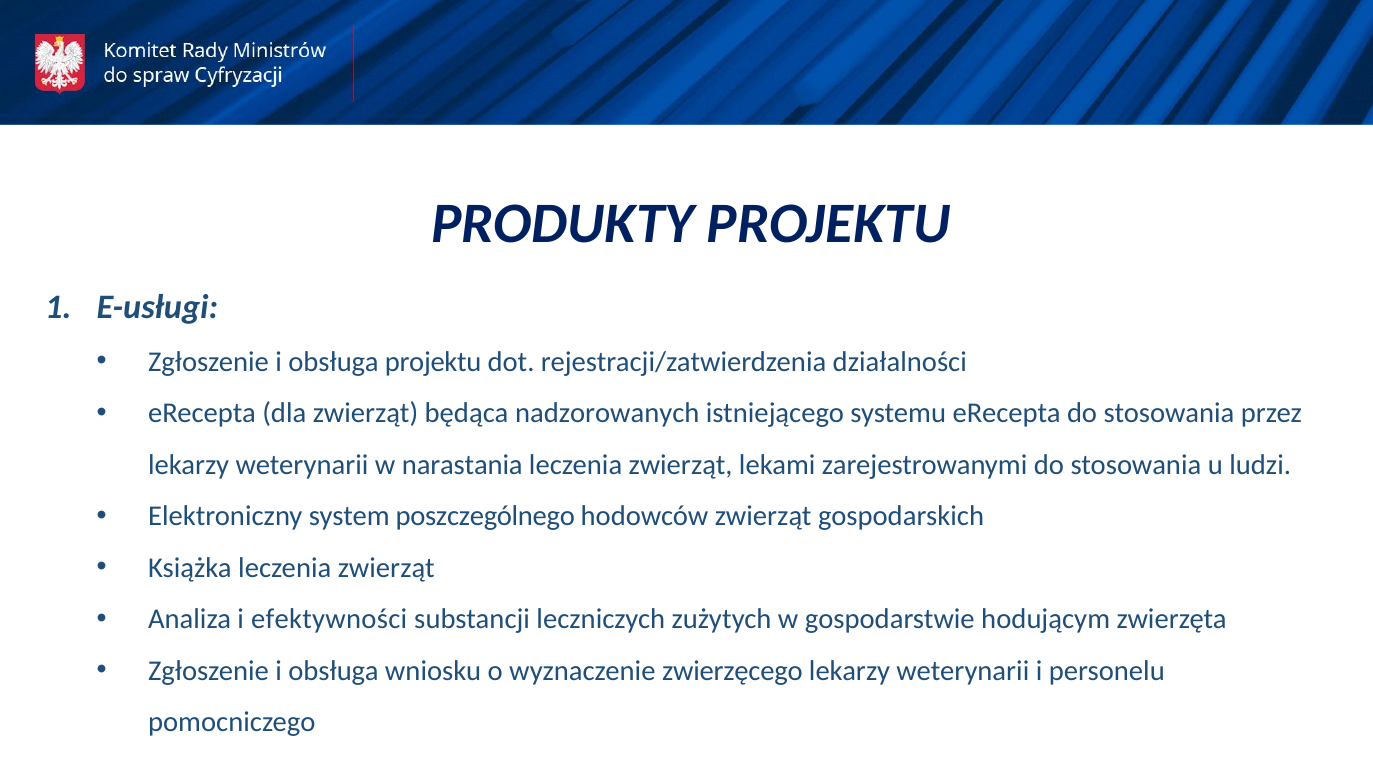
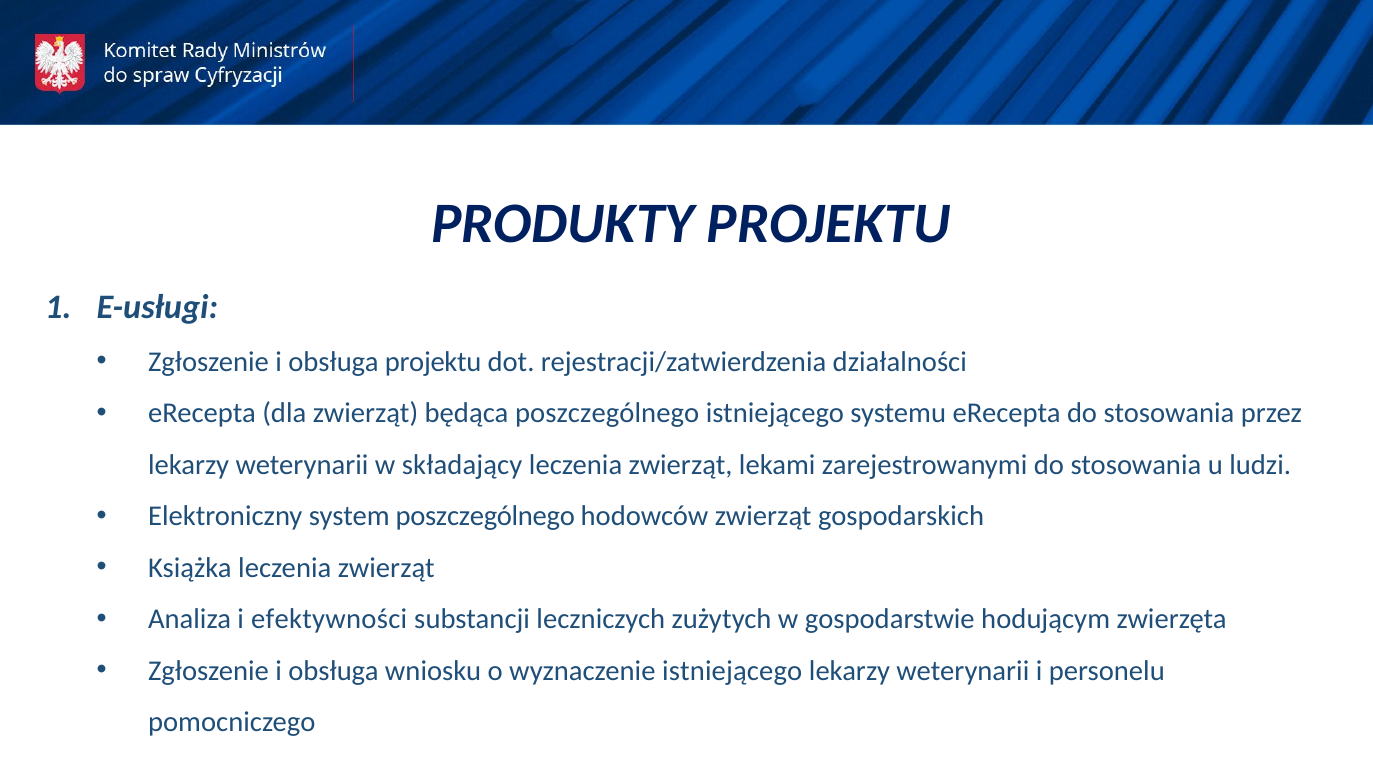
będąca nadzorowanych: nadzorowanych -> poszczególnego (607, 414)
narastania: narastania -> składający (462, 465)
wyznaczenie zwierzęcego: zwierzęcego -> istniejącego (732, 671)
